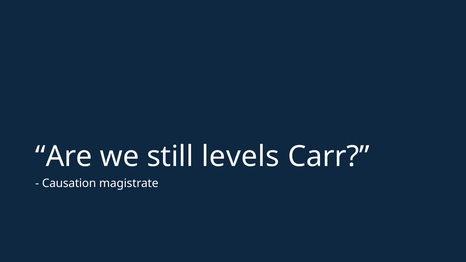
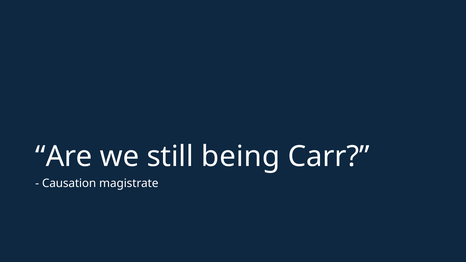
levels: levels -> being (241, 157)
